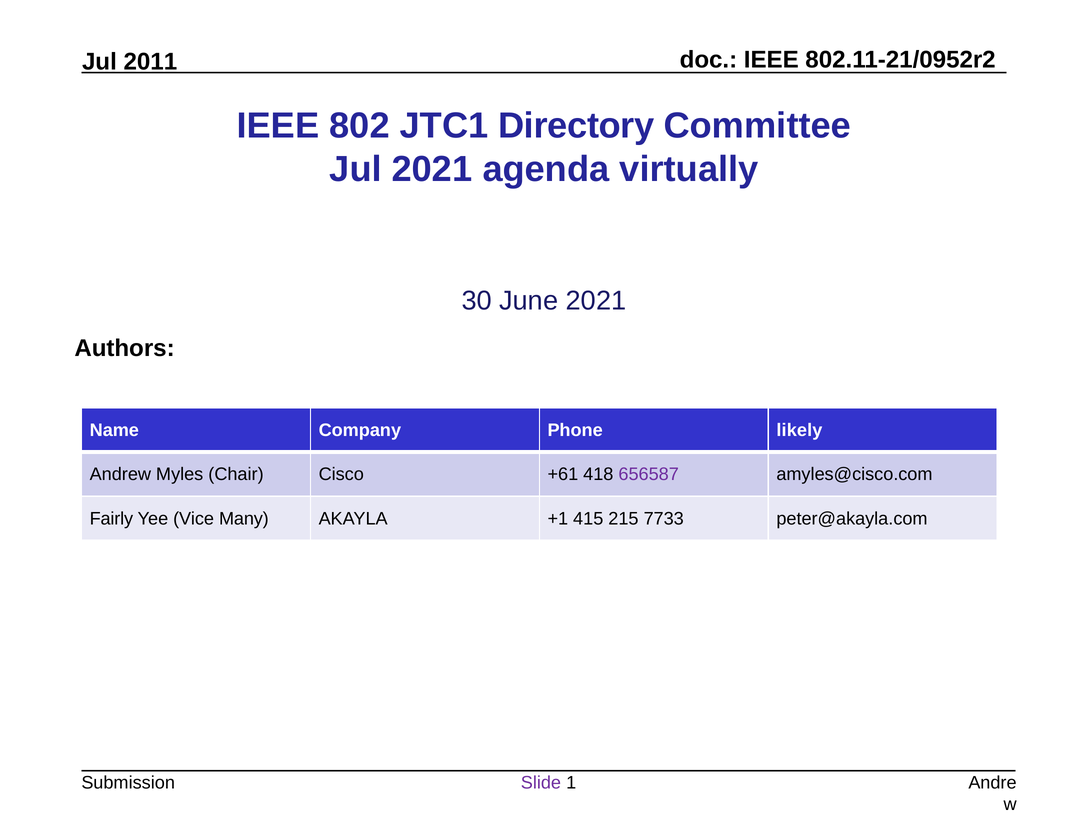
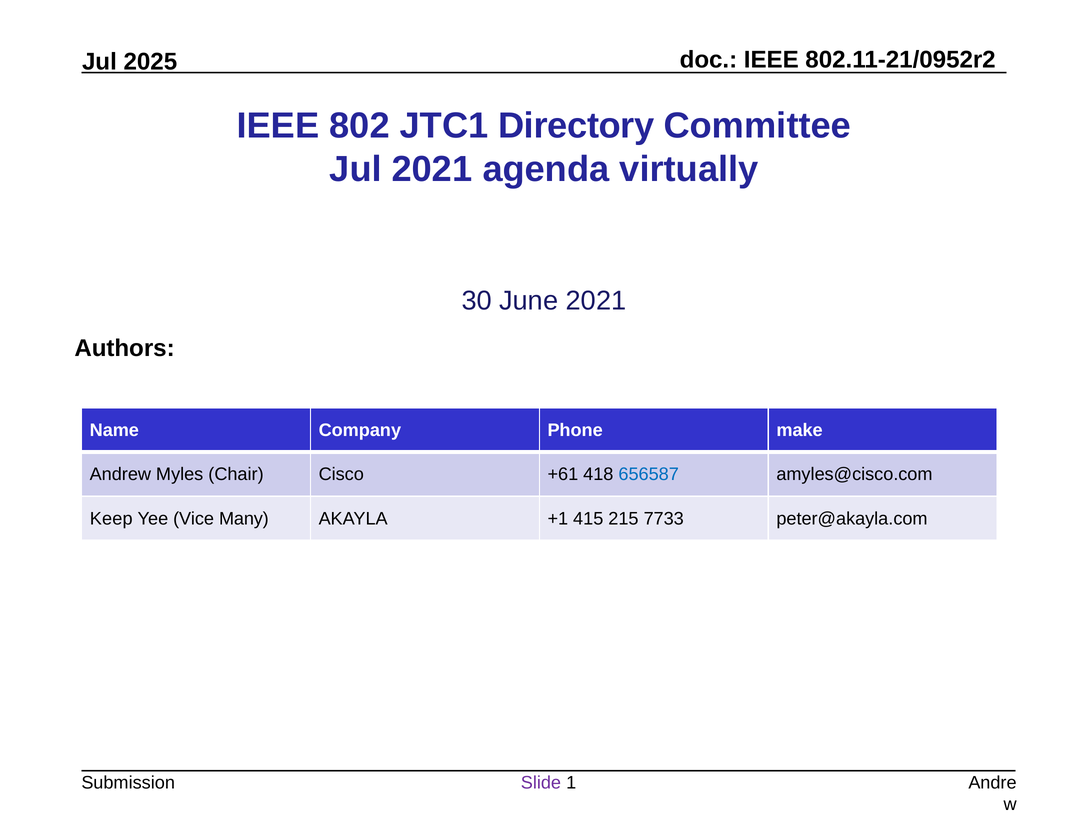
2011: 2011 -> 2025 (150, 62)
likely: likely -> make (800, 430)
656587 colour: purple -> blue (649, 474)
Fairly: Fairly -> Keep (111, 519)
